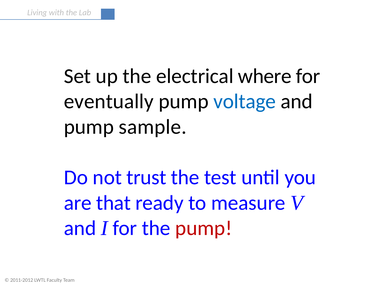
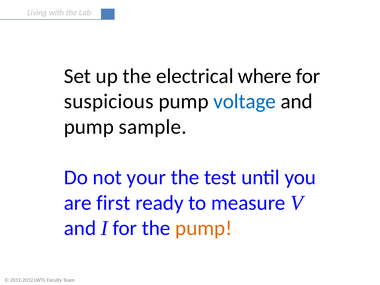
eventually: eventually -> suspicious (109, 102)
trust: trust -> your (146, 177)
that: that -> first (113, 203)
pump colour: red -> orange (204, 228)
